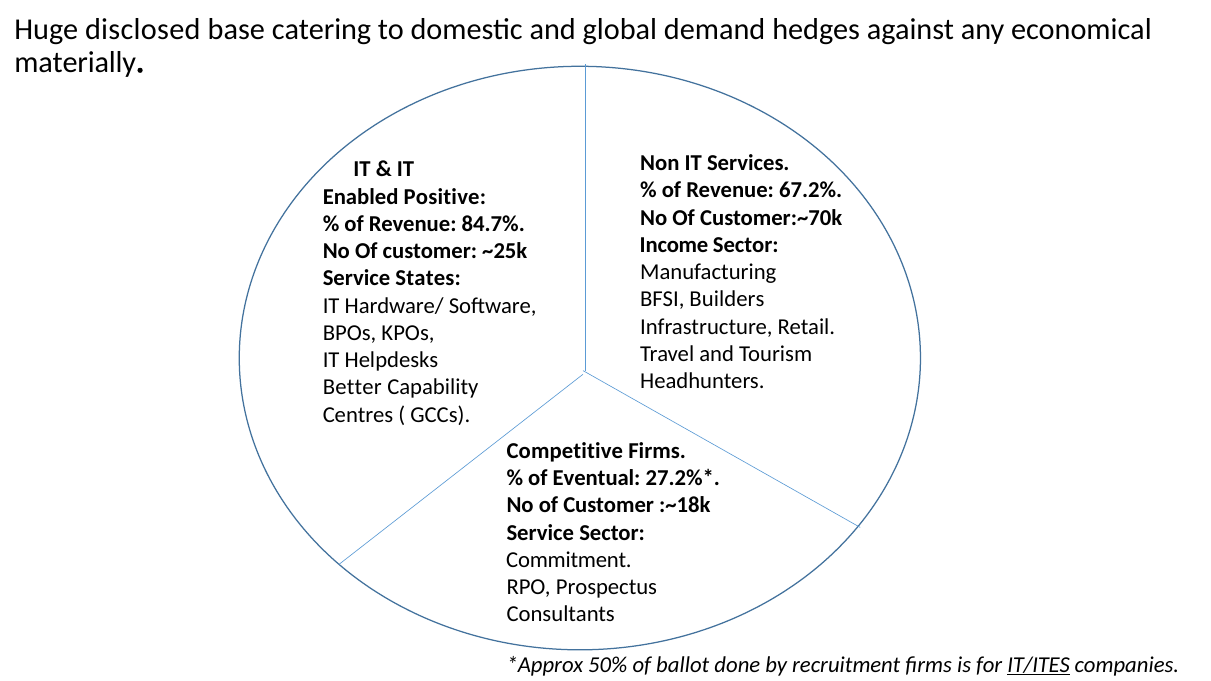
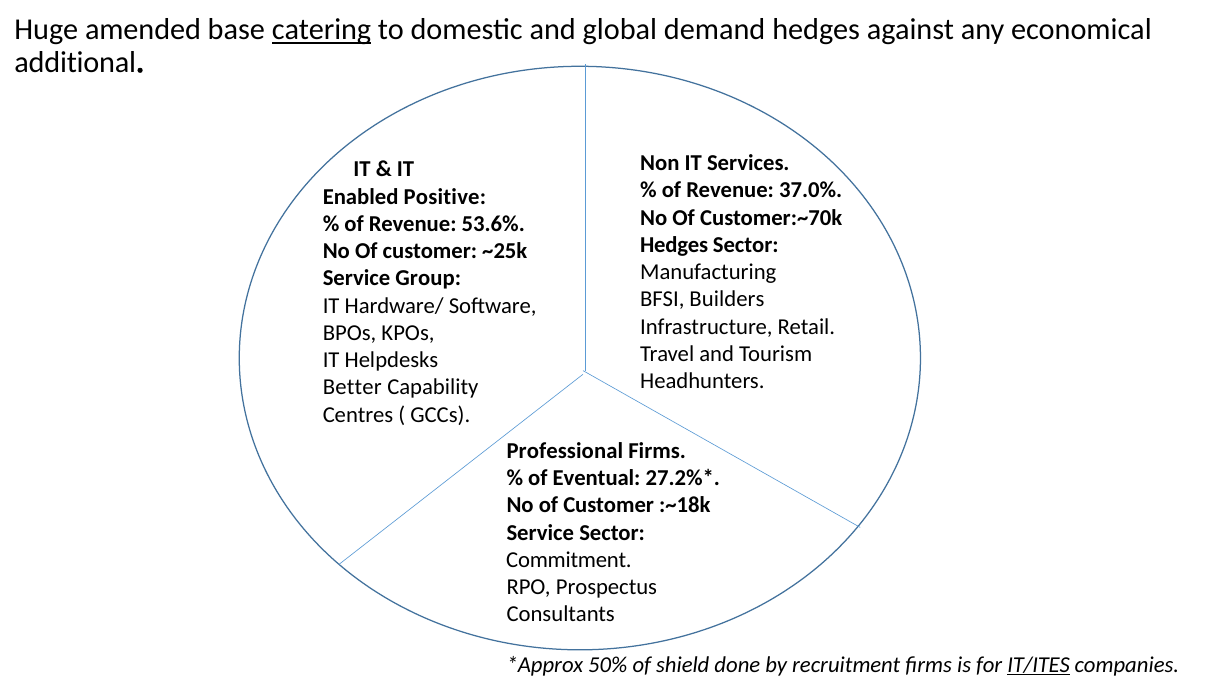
disclosed: disclosed -> amended (143, 30)
catering underline: none -> present (321, 30)
materially: materially -> additional (75, 62)
67.2%: 67.2% -> 37.0% (811, 190)
84.7%: 84.7% -> 53.6% (493, 224)
Income: Income -> Hedges (674, 245)
States: States -> Group (428, 279)
Competitive: Competitive -> Professional (565, 451)
ballot: ballot -> shield (683, 665)
